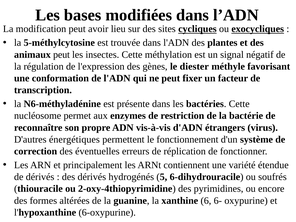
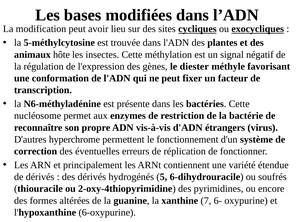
animaux peut: peut -> hôte (61, 55)
énergétiques: énergétiques -> hyperchrome (74, 139)
6: 6 -> 7 (206, 201)
